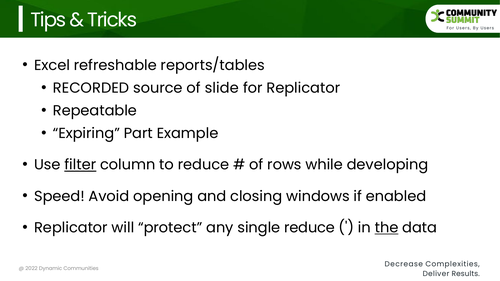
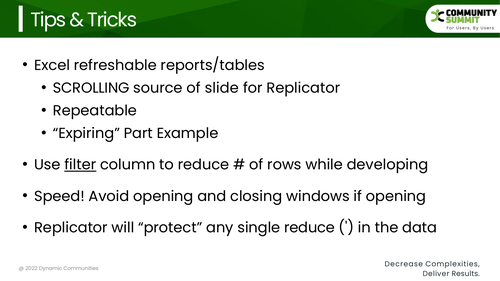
RECORDED: RECORDED -> SCROLLING (91, 88)
if enabled: enabled -> opening (396, 196)
the underline: present -> none (387, 228)
